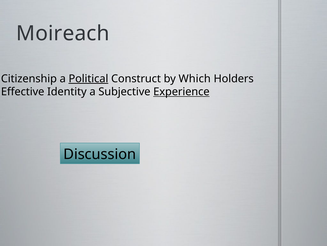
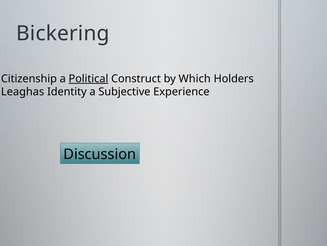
Moireach: Moireach -> Bickering (63, 33)
Effective: Effective -> Leaghas (23, 92)
Experience underline: present -> none (181, 92)
